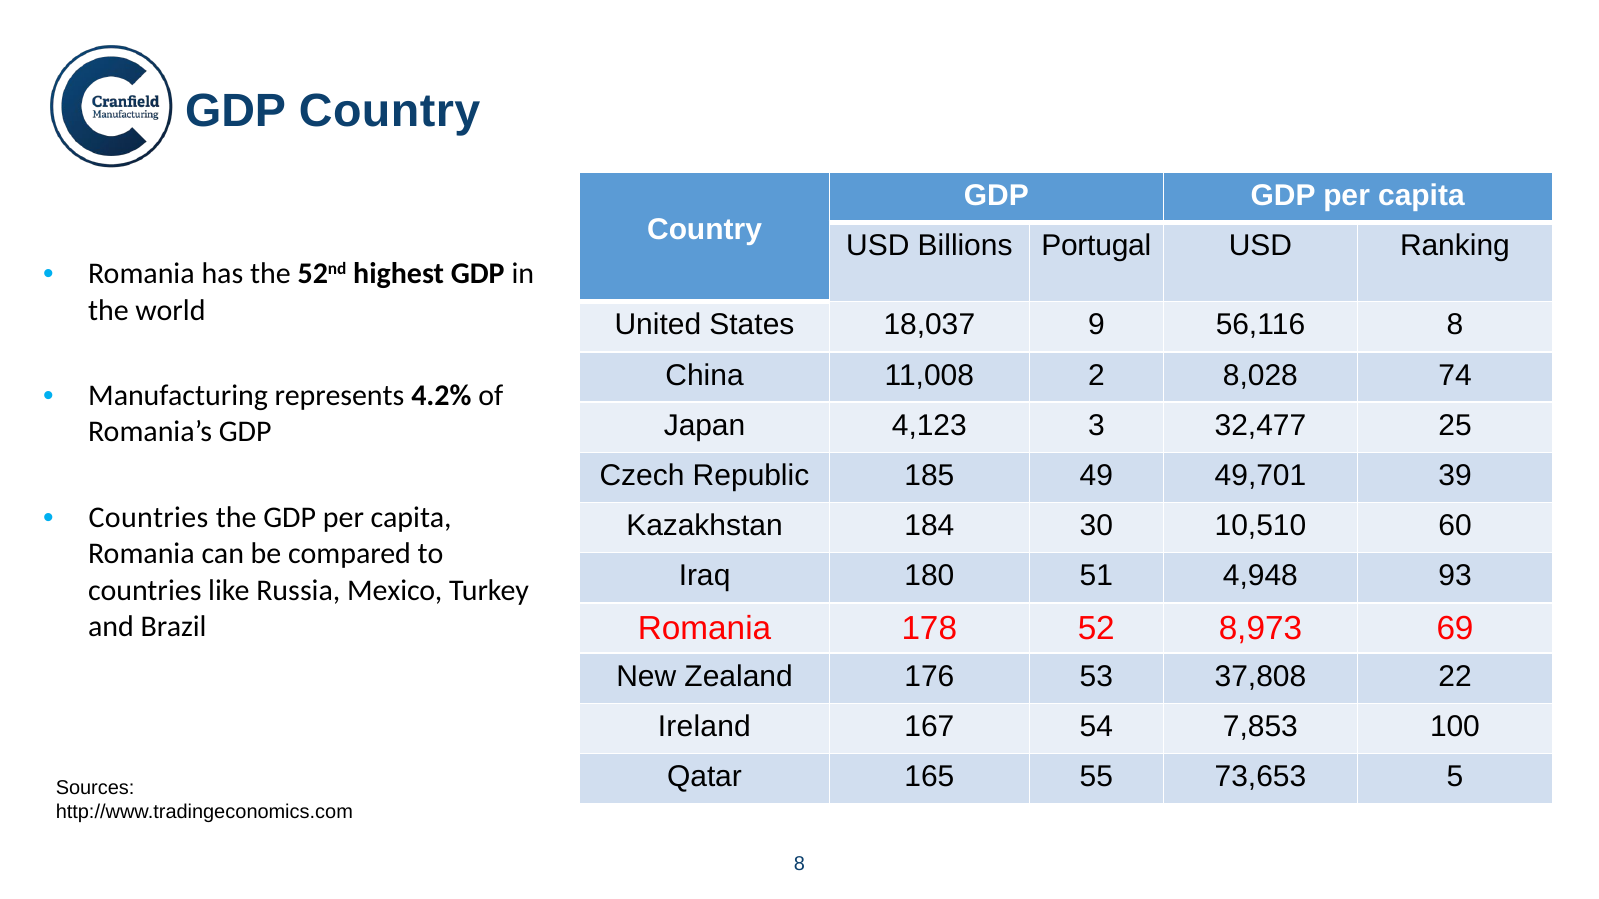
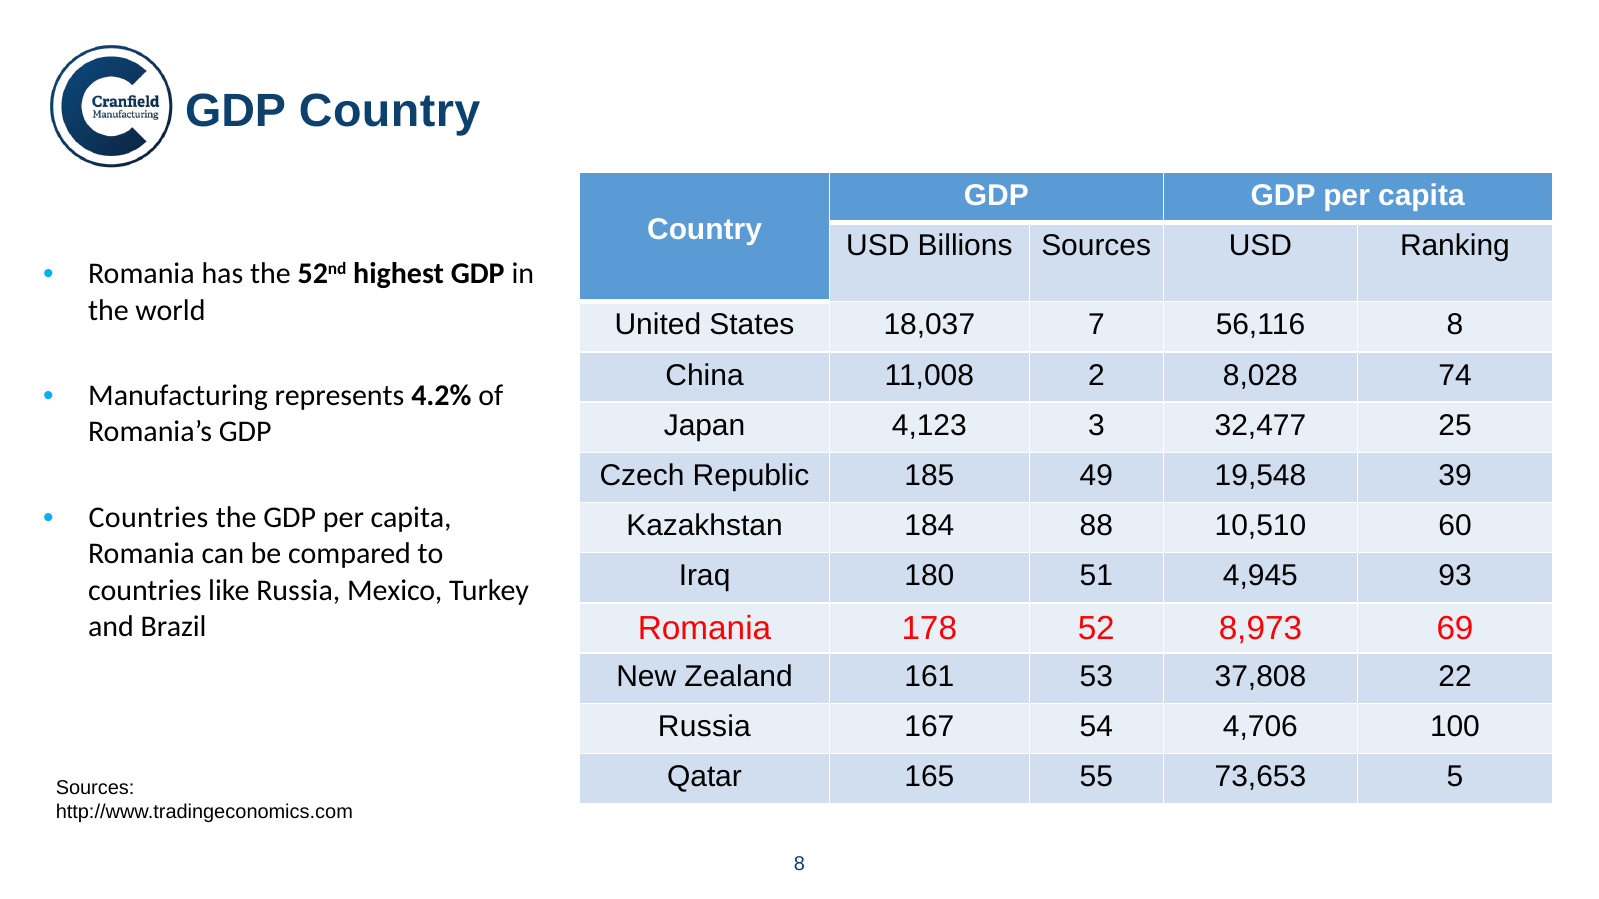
Billions Portugal: Portugal -> Sources (1096, 246)
9: 9 -> 7 (1096, 325)
49,701: 49,701 -> 19,548 (1261, 476)
30: 30 -> 88 (1096, 526)
4,948: 4,948 -> 4,945 (1260, 576)
176: 176 -> 161 (929, 677)
Ireland: Ireland -> Russia (704, 727)
7,853: 7,853 -> 4,706 (1260, 727)
